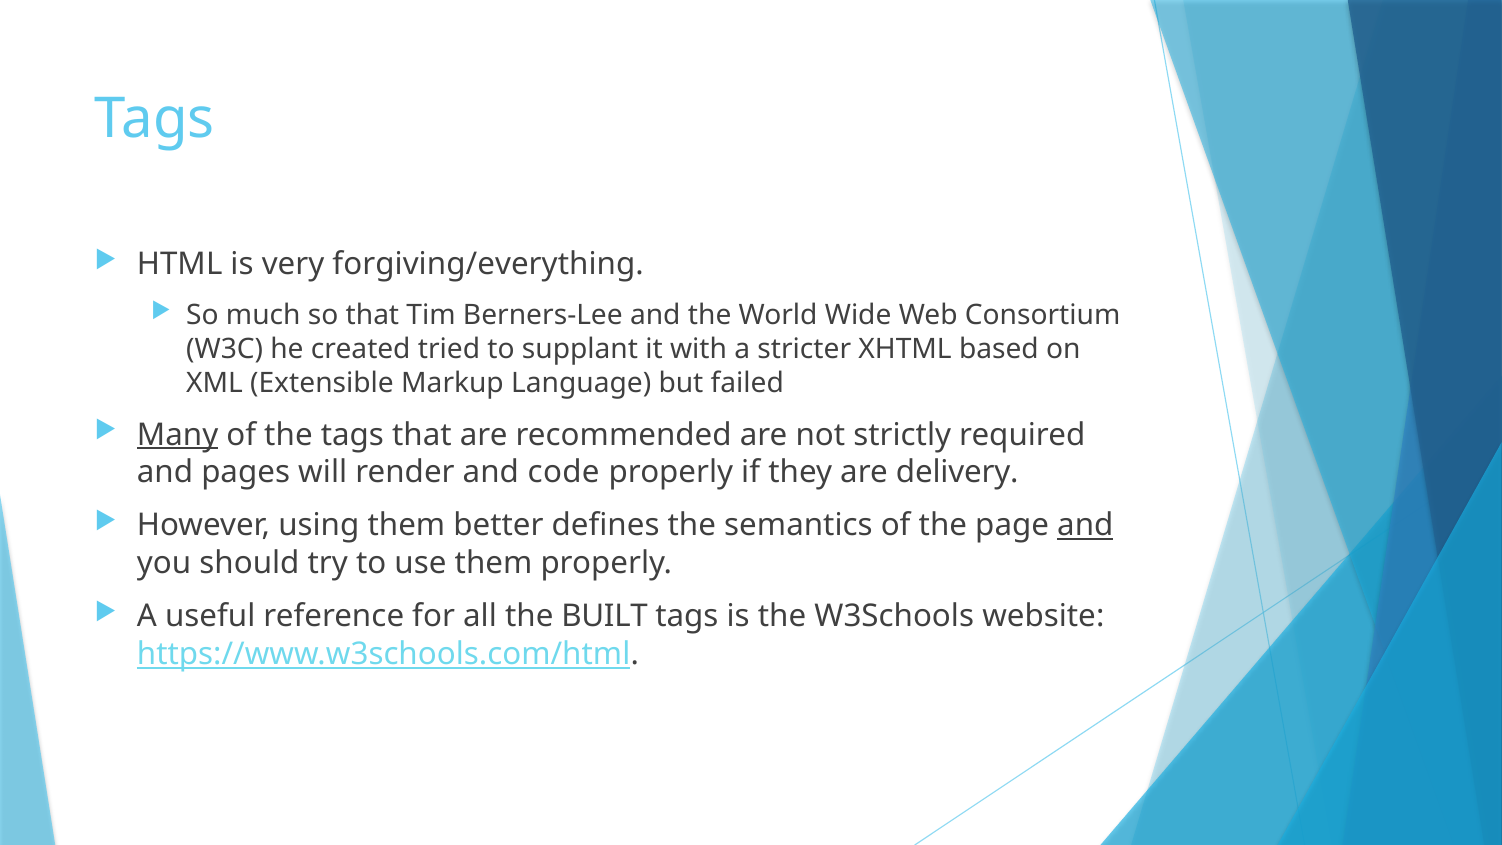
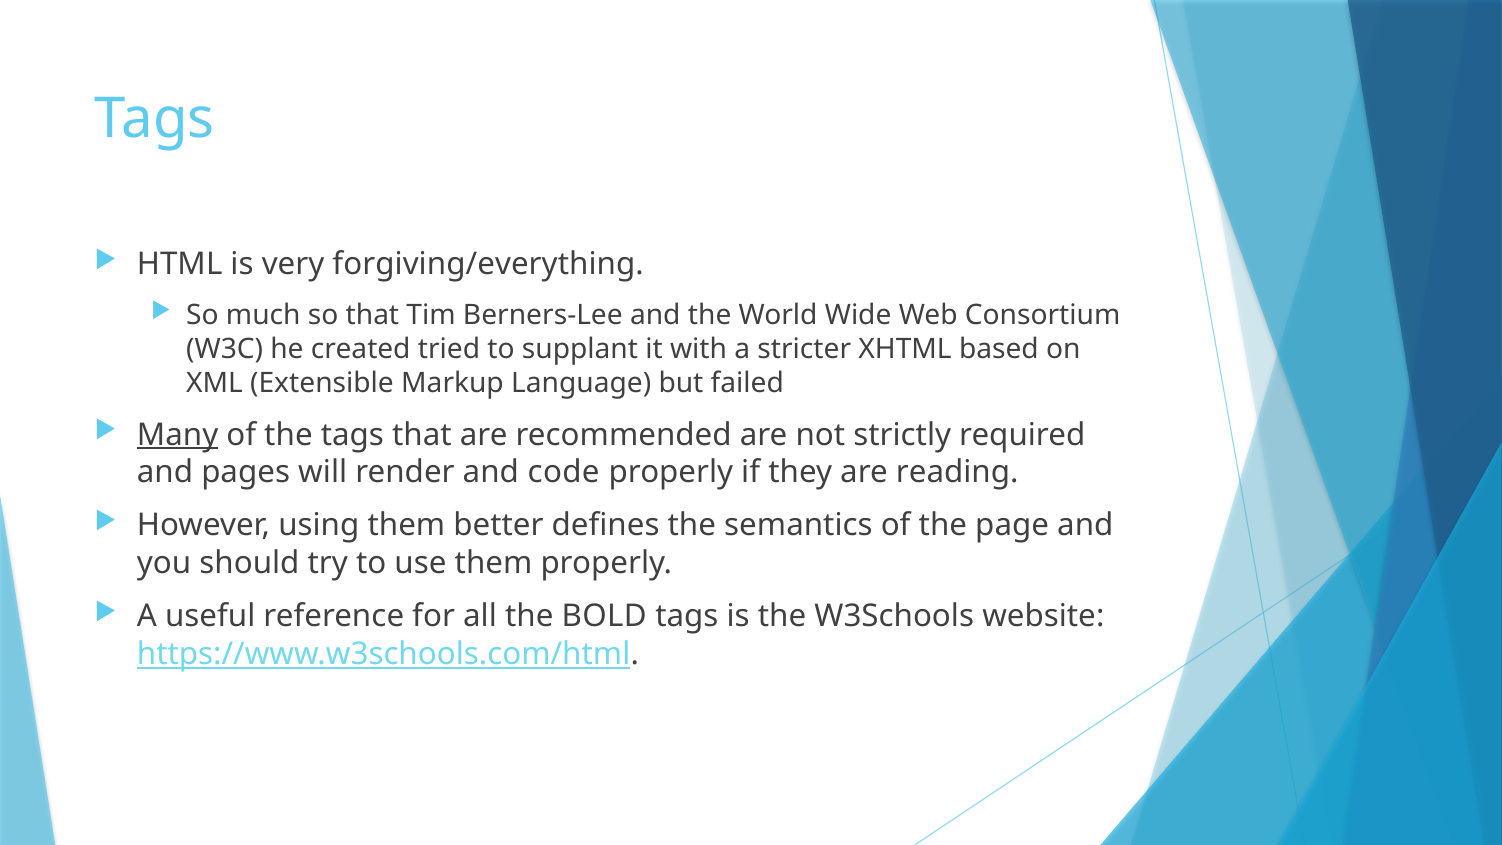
delivery: delivery -> reading (957, 472)
and underline: present -> none (1085, 525)
BUILT: BUILT -> BOLD (604, 616)
